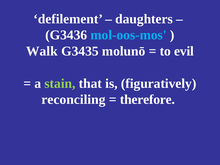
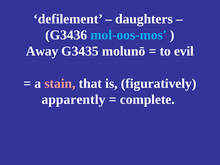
Walk: Walk -> Away (42, 51)
stain colour: light green -> pink (60, 83)
reconciling: reconciling -> apparently (73, 100)
therefore: therefore -> complete (147, 100)
